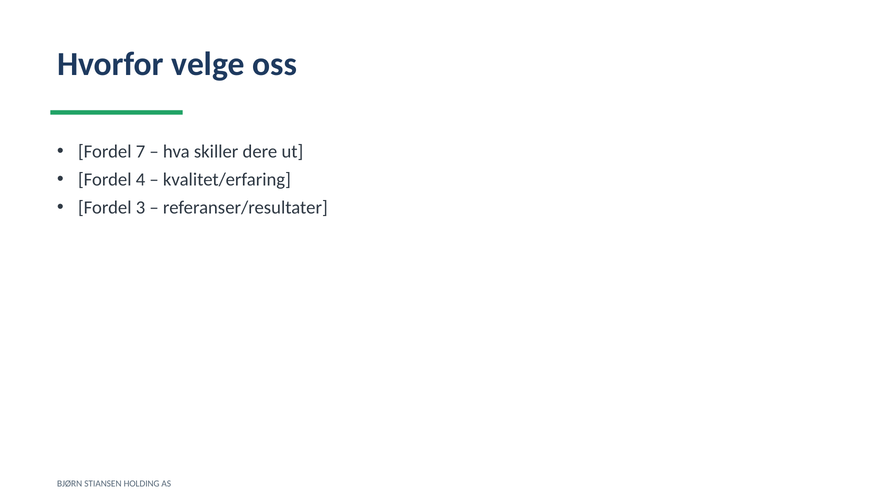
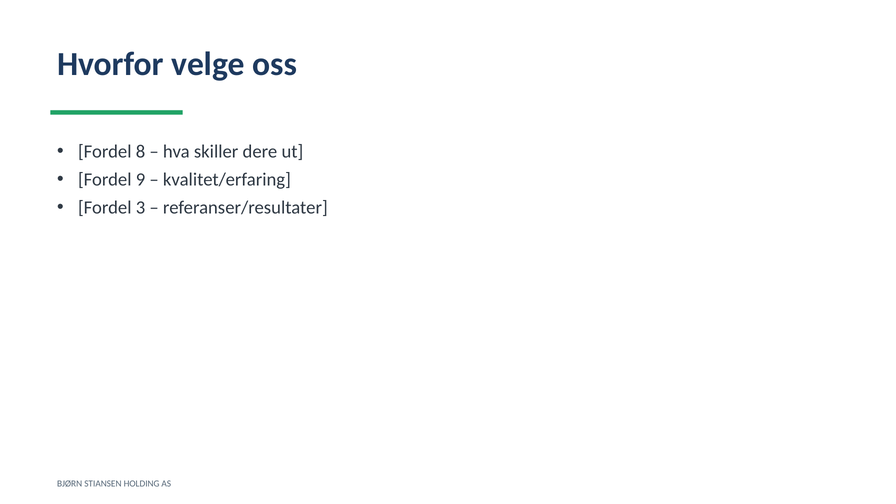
7: 7 -> 8 (141, 152)
4: 4 -> 9 (141, 180)
